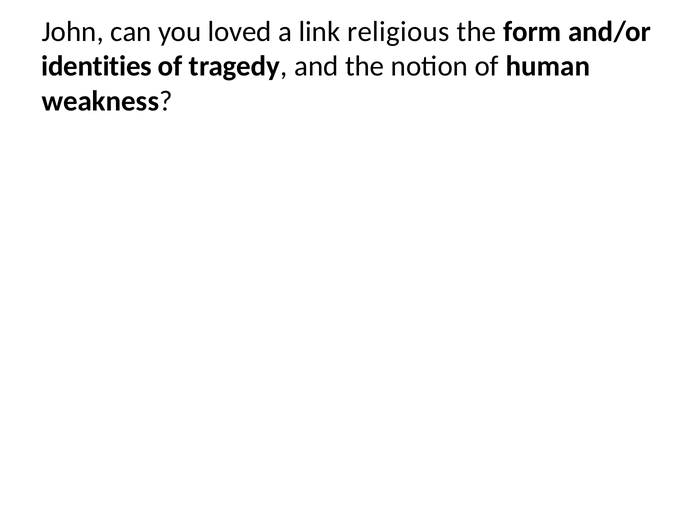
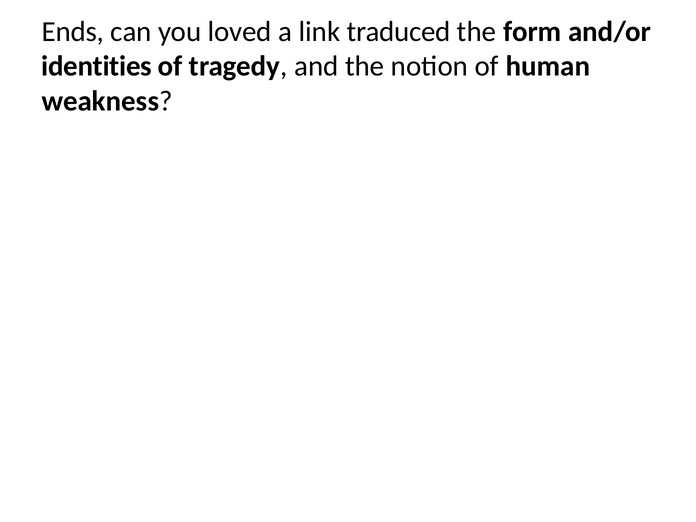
John: John -> Ends (73, 32)
religious: religious -> traduced (399, 32)
